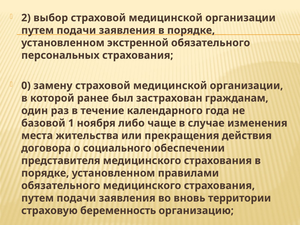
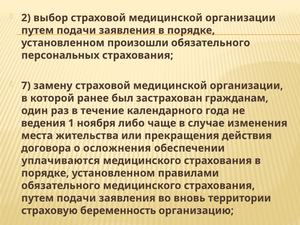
экстренной: экстренной -> произошли (138, 43)
0: 0 -> 7 (26, 86)
базовой: базовой -> ведения (43, 123)
социального: социального -> осложнения (117, 148)
представителя: представителя -> уплачиваются (61, 161)
